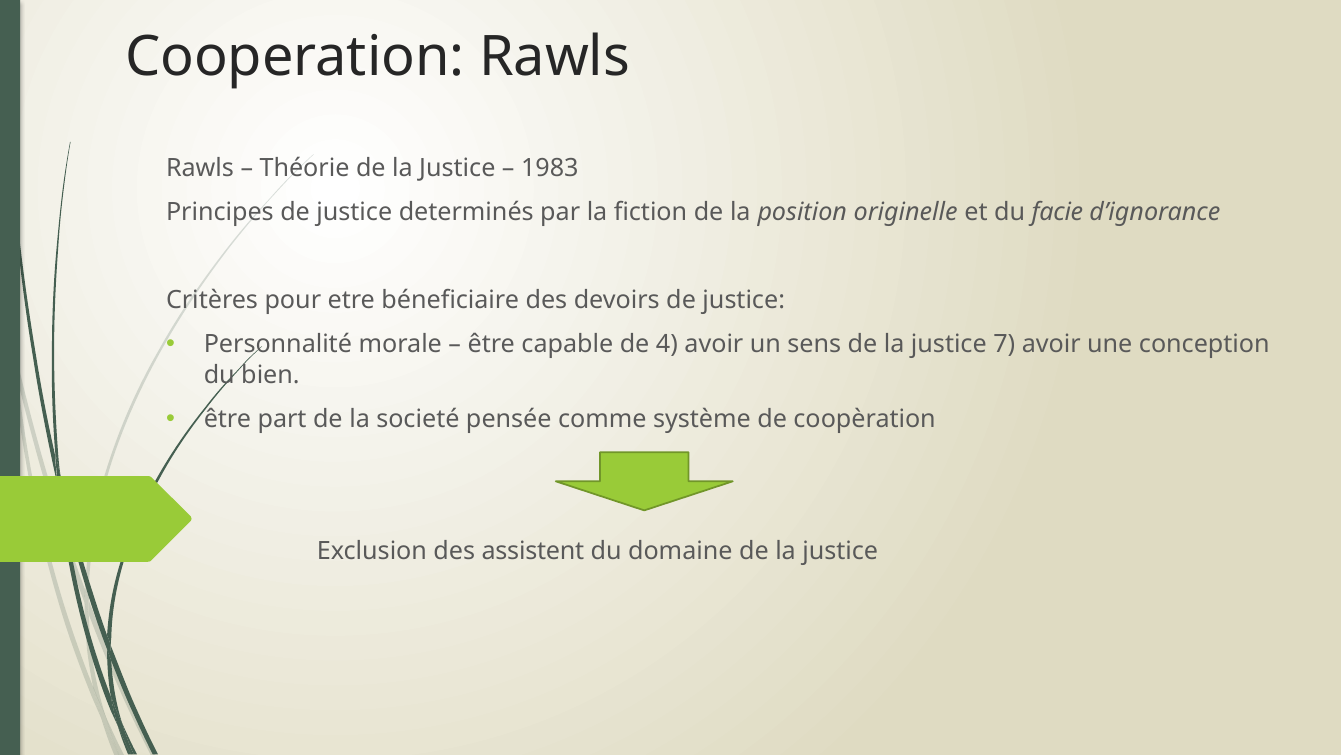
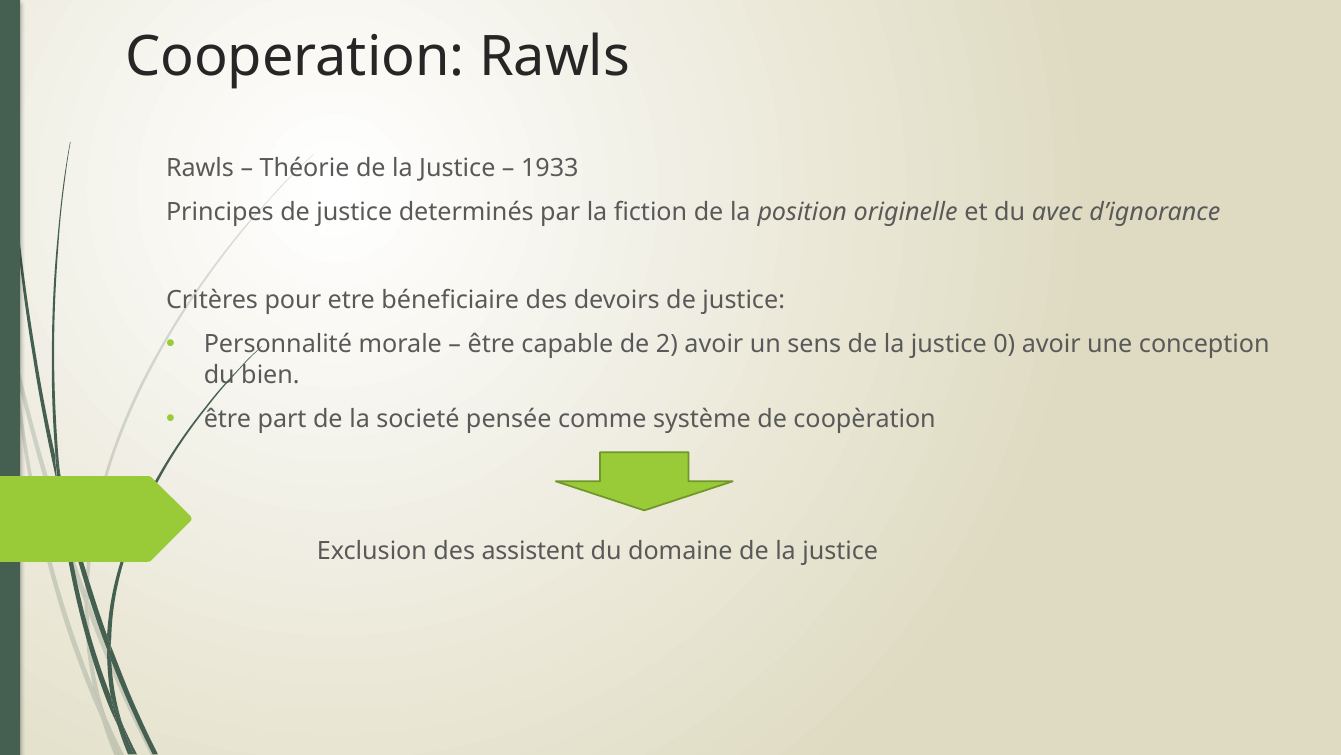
1983: 1983 -> 1933 (550, 168)
facie: facie -> avec (1057, 212)
4: 4 -> 2 (667, 344)
7: 7 -> 0 (1004, 344)
